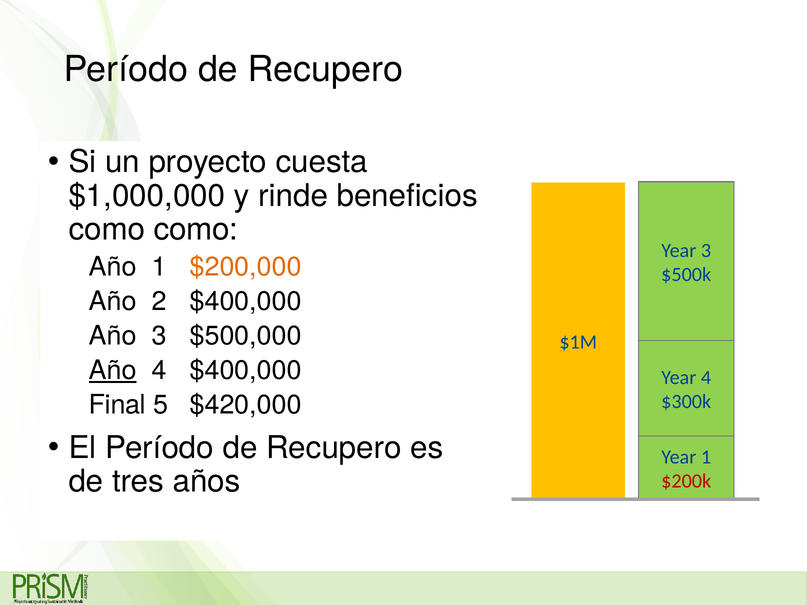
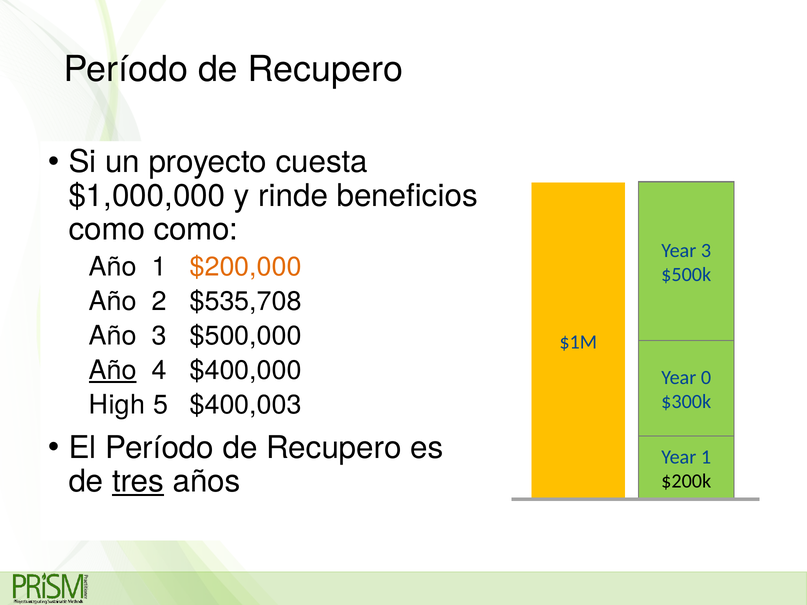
2 $400,000: $400,000 -> $535,708 (246, 301)
Year 4: 4 -> 0 (706, 378)
Final: Final -> High (117, 405)
$420,000: $420,000 -> $400,003 (246, 405)
tres underline: none -> present (138, 482)
$200k colour: red -> black (686, 481)
